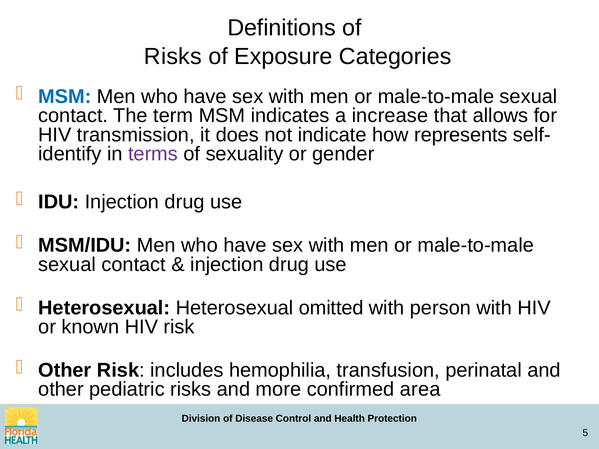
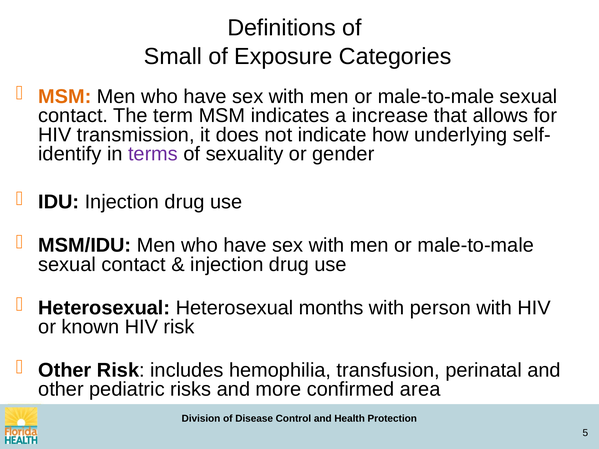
Risks: Risks -> Small (173, 57)
MSM colour: blue -> orange (65, 96)
represents: represents -> underlying (461, 135)
omitted: omitted -> months (331, 308)
